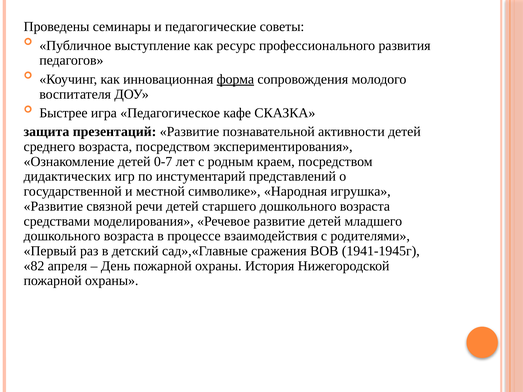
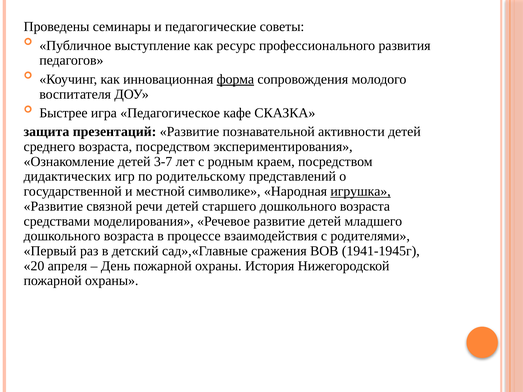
0-7: 0-7 -> 3-7 (163, 162)
инстументарий: инстументарий -> родительскому (201, 177)
игрушка underline: none -> present (361, 191)
82: 82 -> 20 (34, 266)
